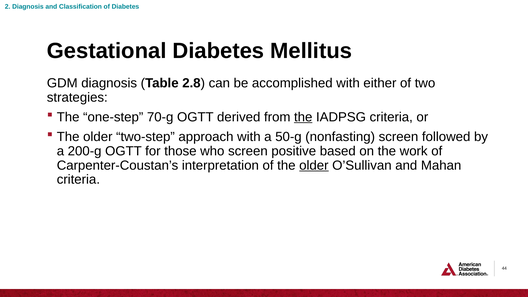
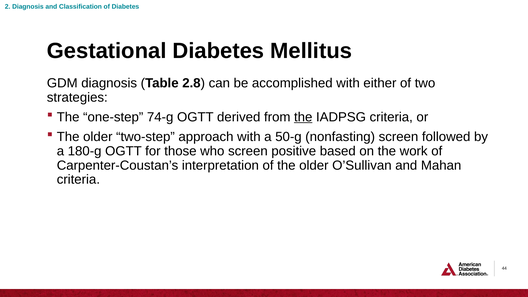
70-g: 70-g -> 74-g (160, 117)
200-g: 200-g -> 180-g (85, 151)
older underline: present -> none (314, 165)
